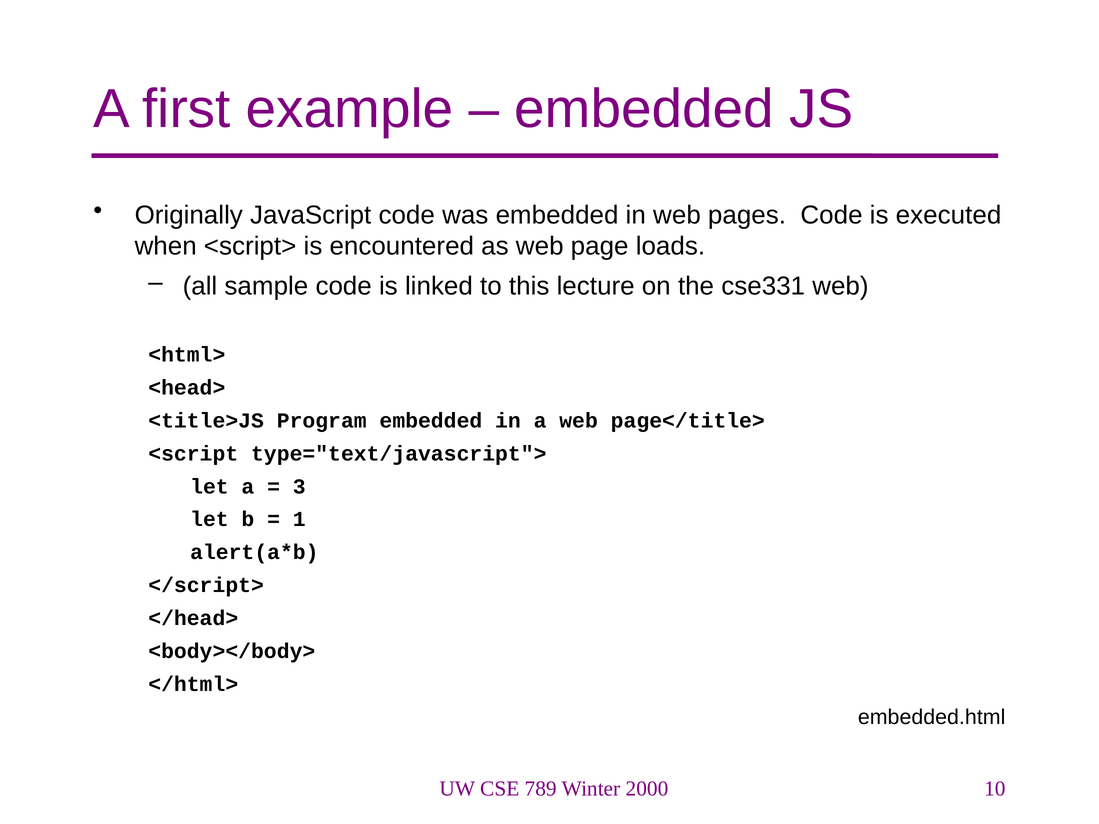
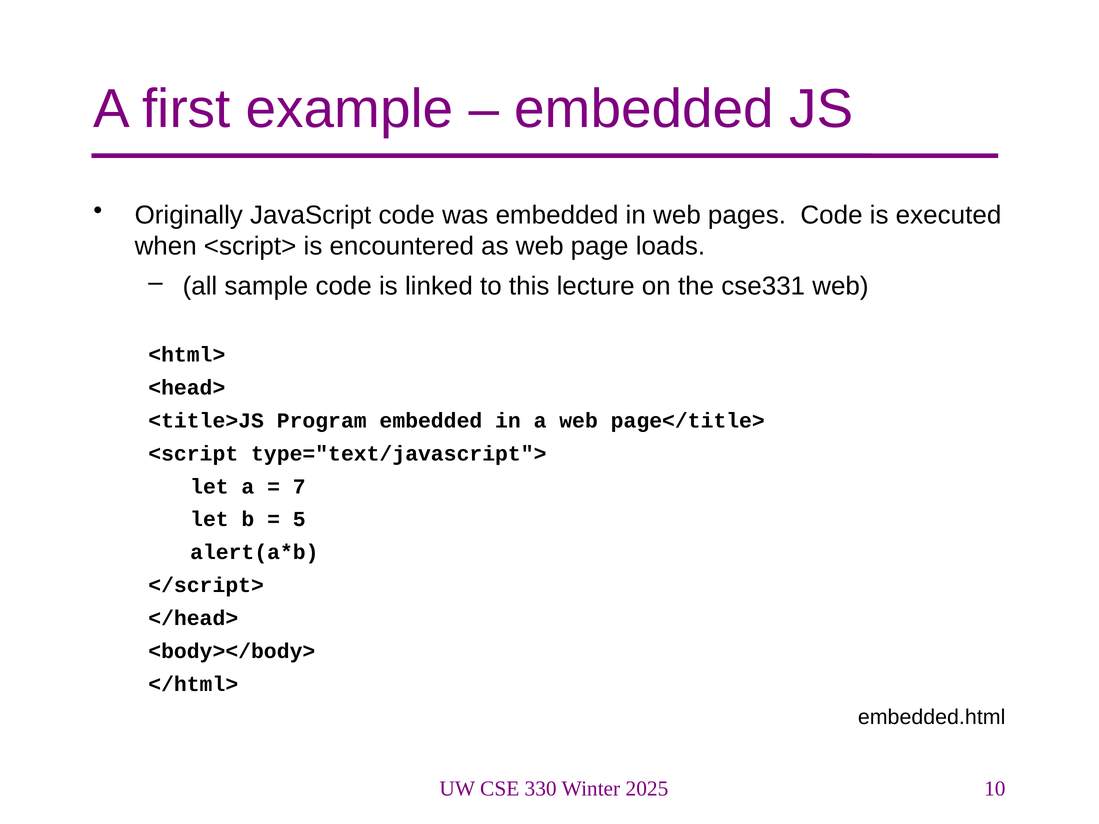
3: 3 -> 7 (299, 487)
1: 1 -> 5 (299, 520)
789: 789 -> 330 (541, 789)
2000: 2000 -> 2025 (647, 789)
